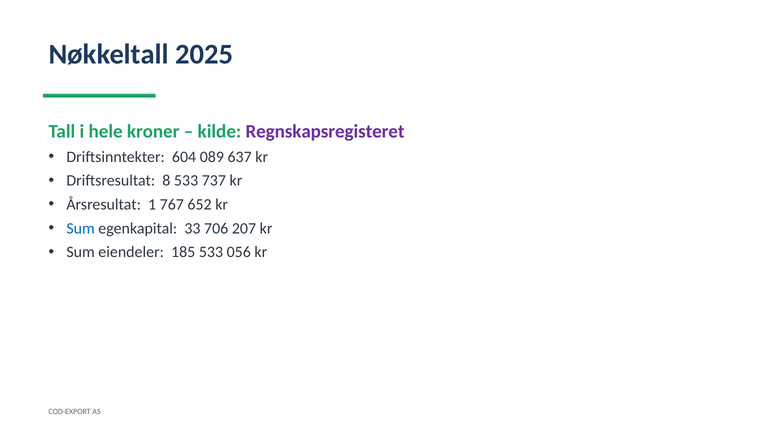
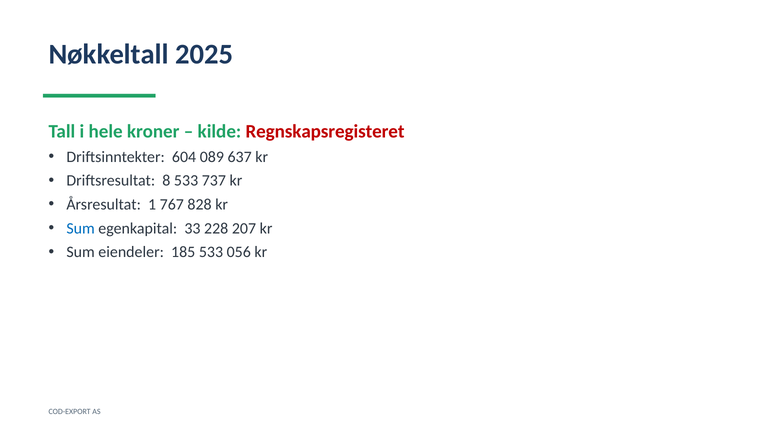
Regnskapsregisteret colour: purple -> red (325, 131)
652: 652 -> 828 (200, 205)
706: 706 -> 228 (216, 228)
